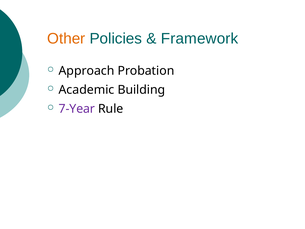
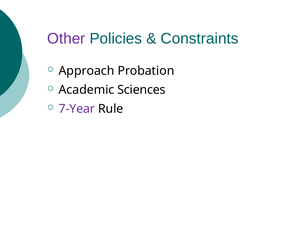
Other colour: orange -> purple (66, 39)
Framework: Framework -> Constraints (200, 39)
Building: Building -> Sciences (141, 90)
